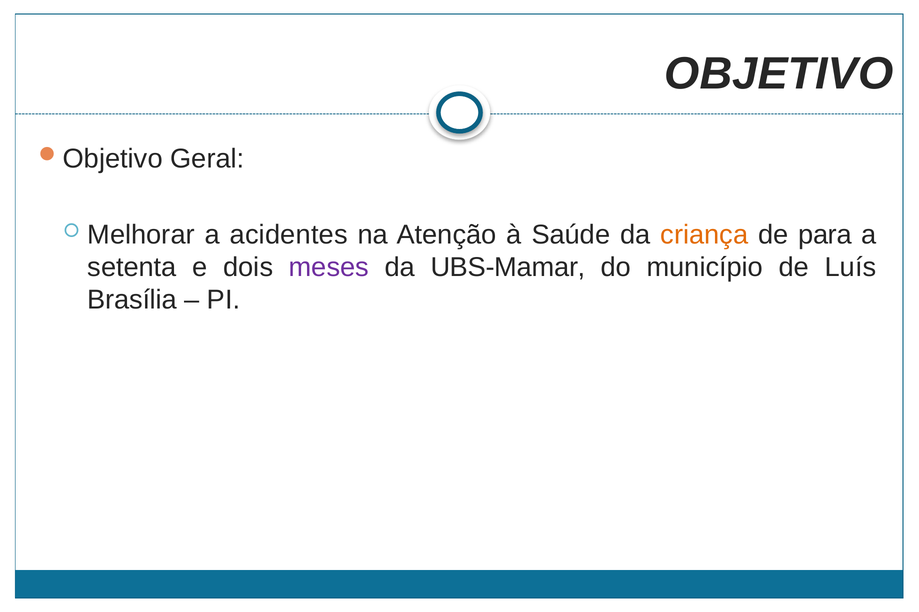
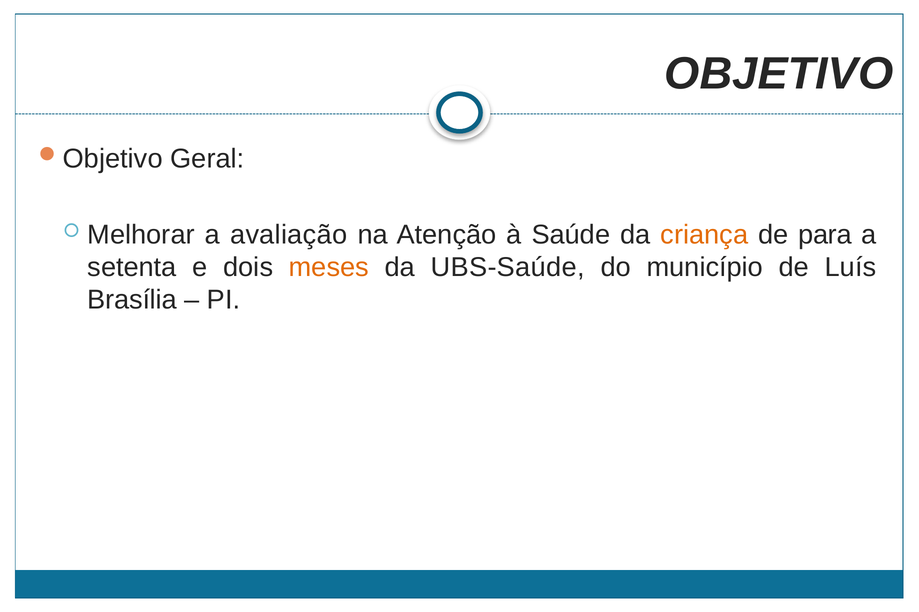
acidentes: acidentes -> avaliação (289, 235)
meses colour: purple -> orange (329, 268)
UBS-Mamar: UBS-Mamar -> UBS-Saúde (508, 268)
